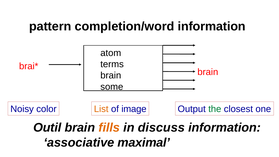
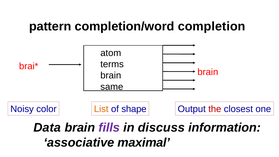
completion/word information: information -> completion (212, 26)
some: some -> same (112, 87)
image: image -> shape (134, 109)
the colour: green -> red (215, 109)
Outil: Outil -> Data (47, 128)
fills colour: orange -> purple (109, 128)
